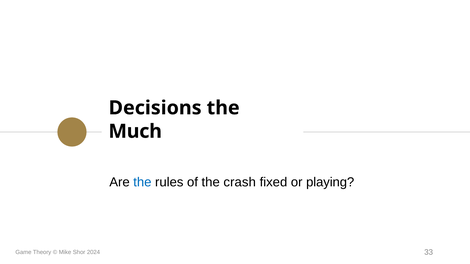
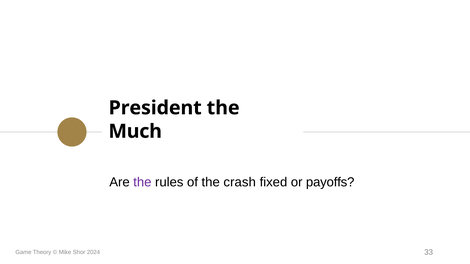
Decisions: Decisions -> President (155, 108)
the colour: blue -> purple (142, 182)
playing: playing -> payoffs (330, 182)
